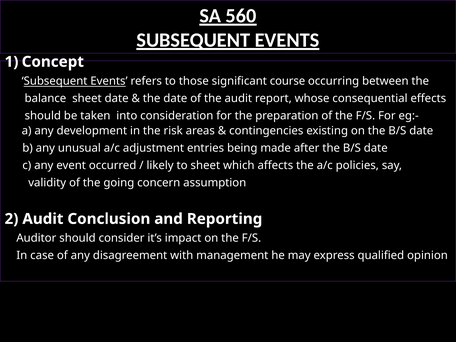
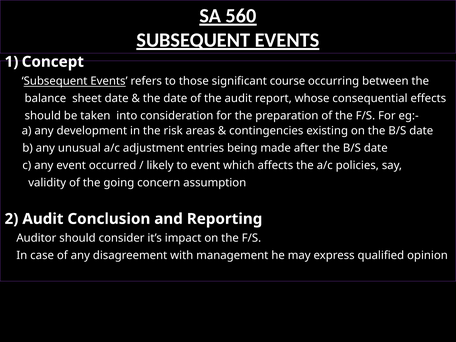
to sheet: sheet -> event (205, 165)
